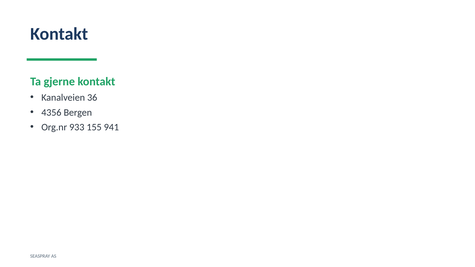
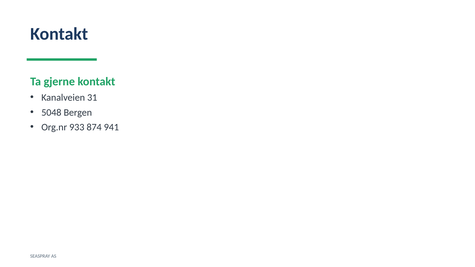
36: 36 -> 31 (92, 98)
4356: 4356 -> 5048 (51, 113)
155: 155 -> 874 (94, 127)
